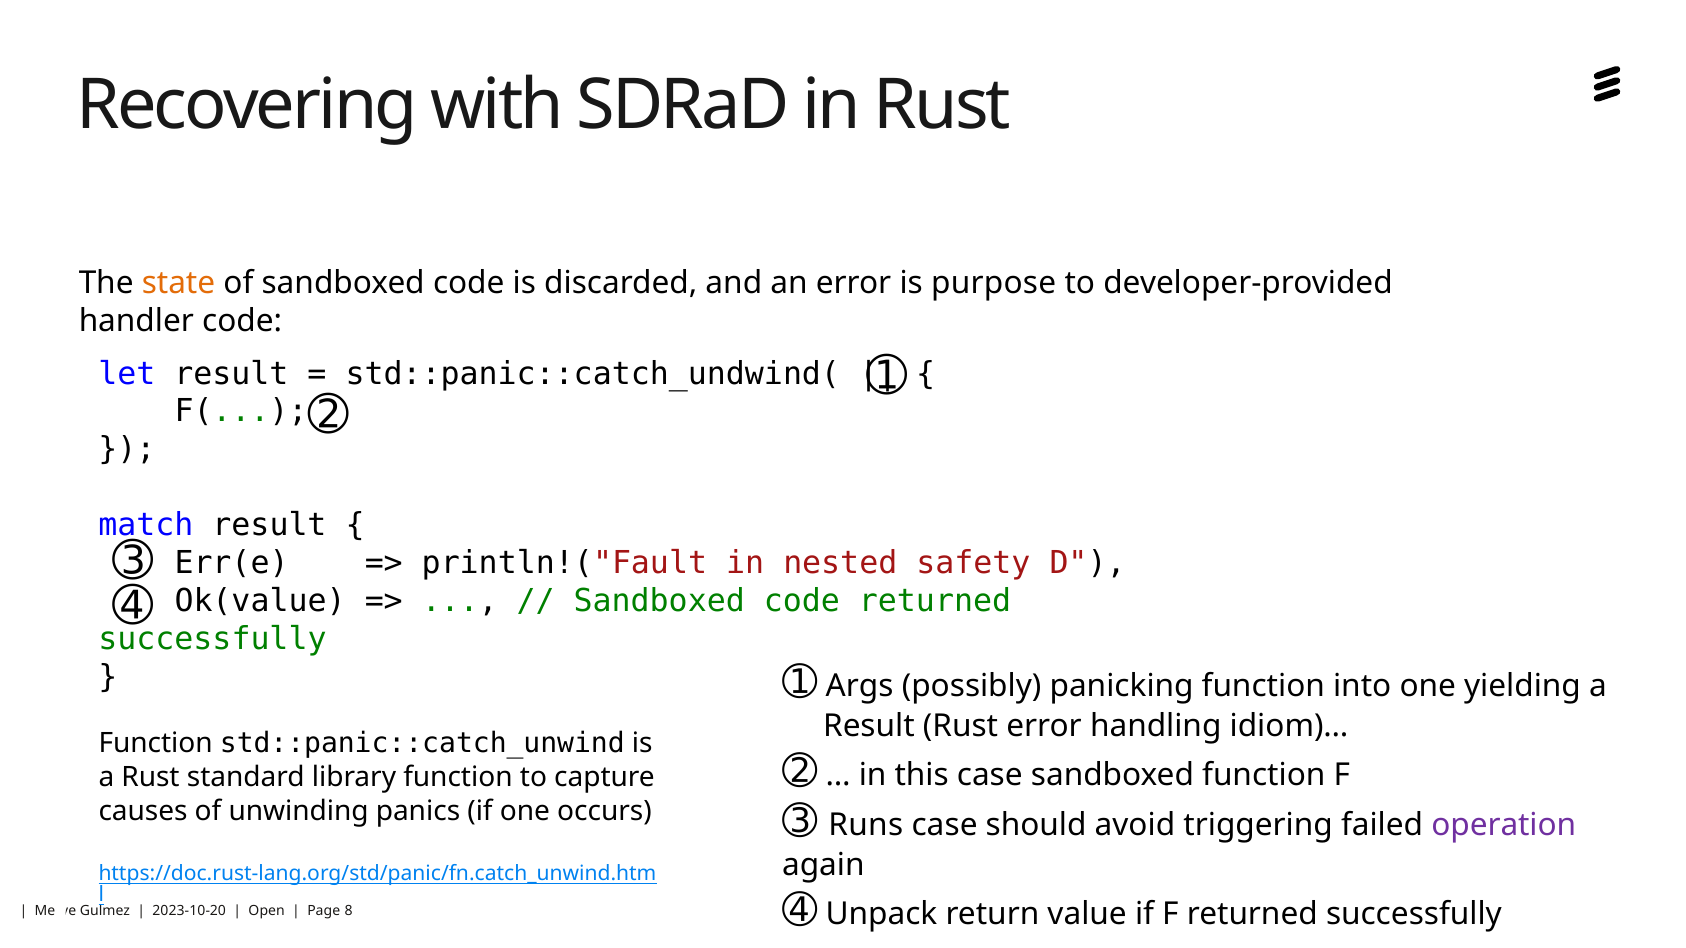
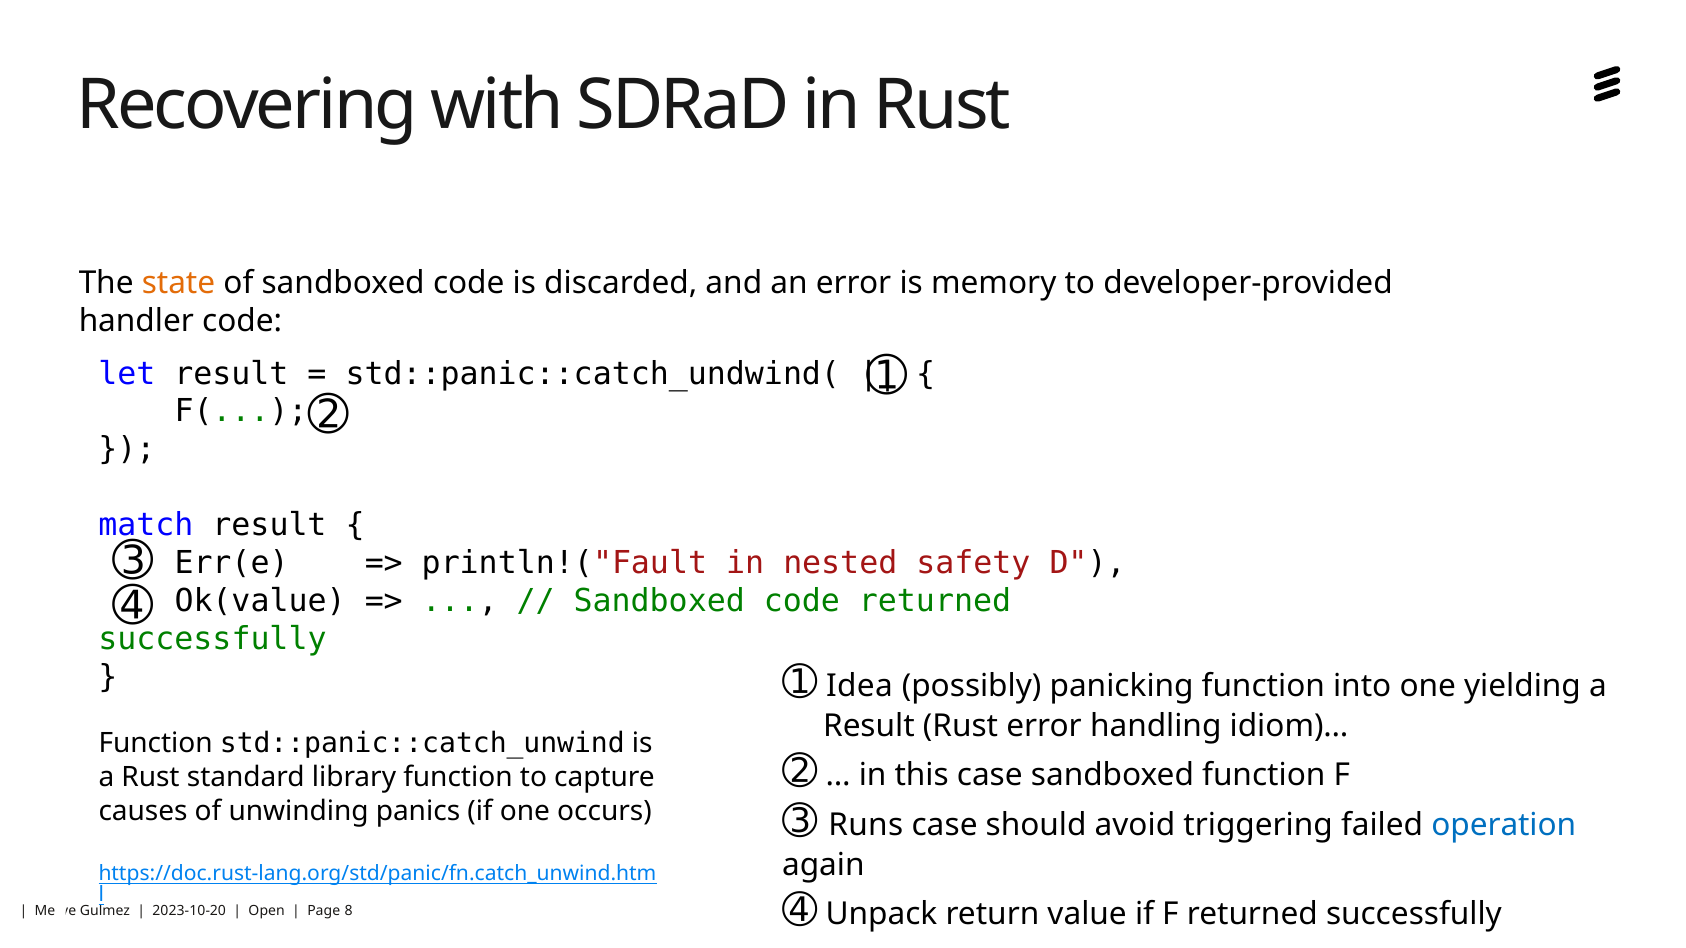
purpose: purpose -> memory (994, 283)
Args: Args -> Idea (859, 686)
operation colour: purple -> blue (1504, 826)
